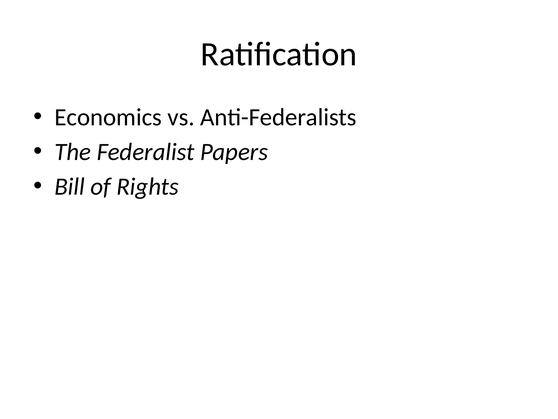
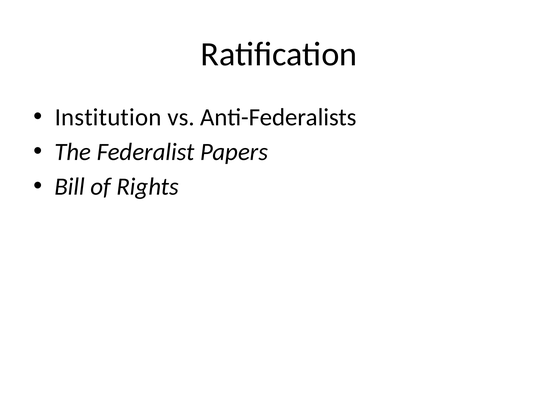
Economics: Economics -> Institution (108, 117)
